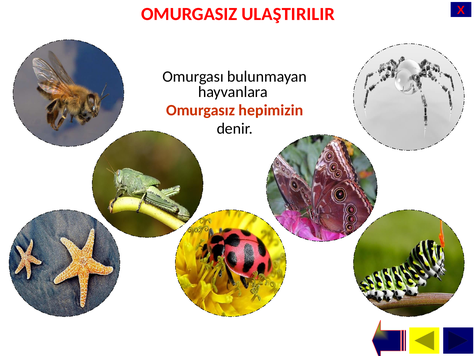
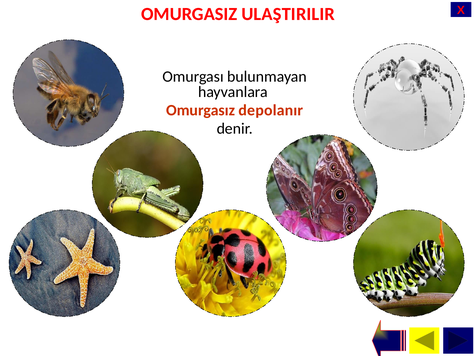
hepimizin: hepimizin -> depolanır (271, 110)
